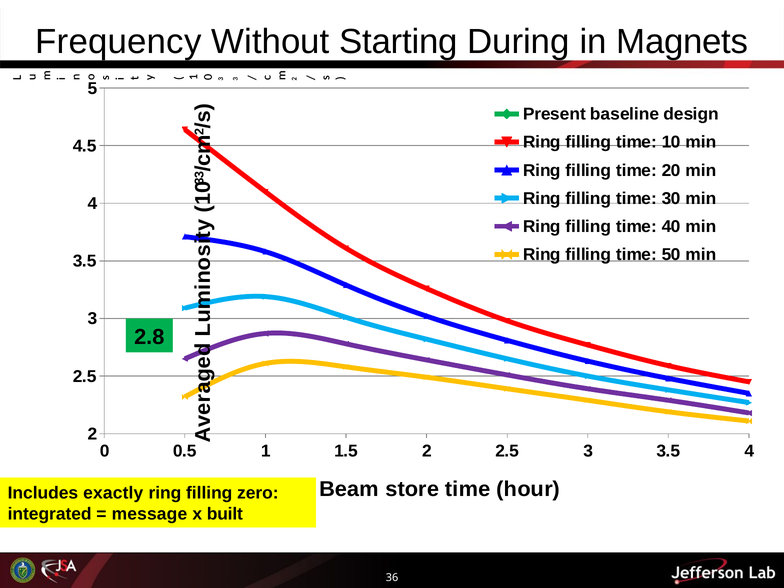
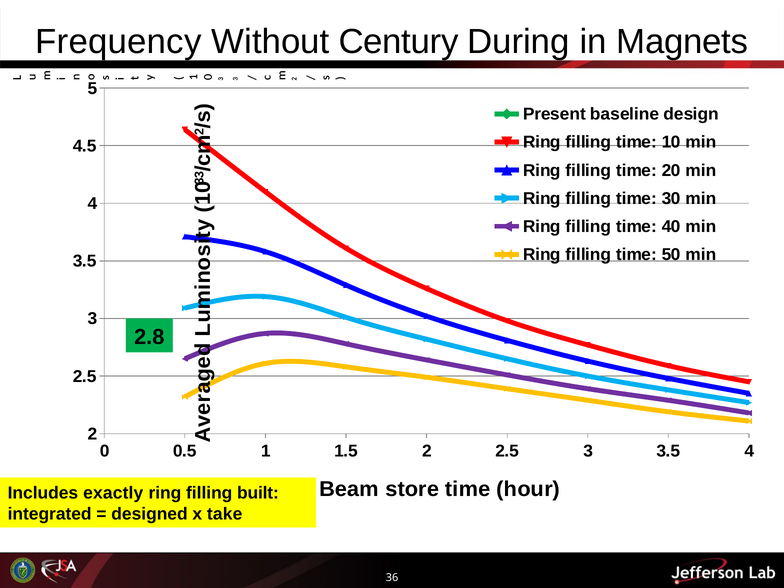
Starting: Starting -> Century (399, 42)
zero: zero -> built (258, 493)
message: message -> designed (150, 514)
built: built -> take (225, 514)
